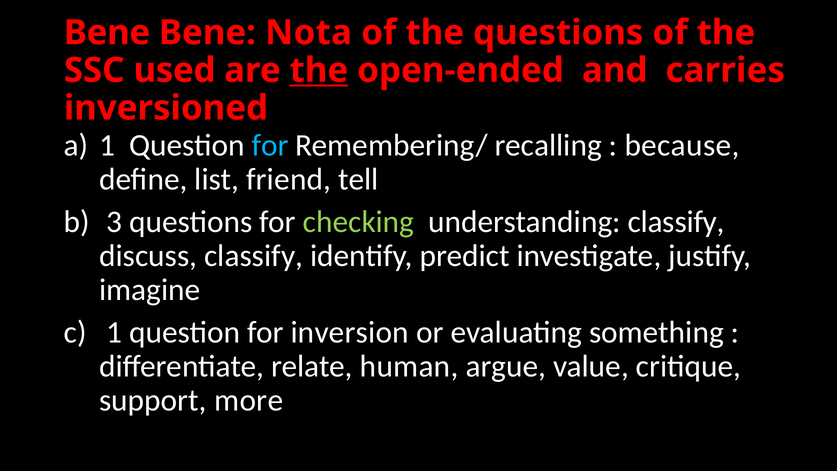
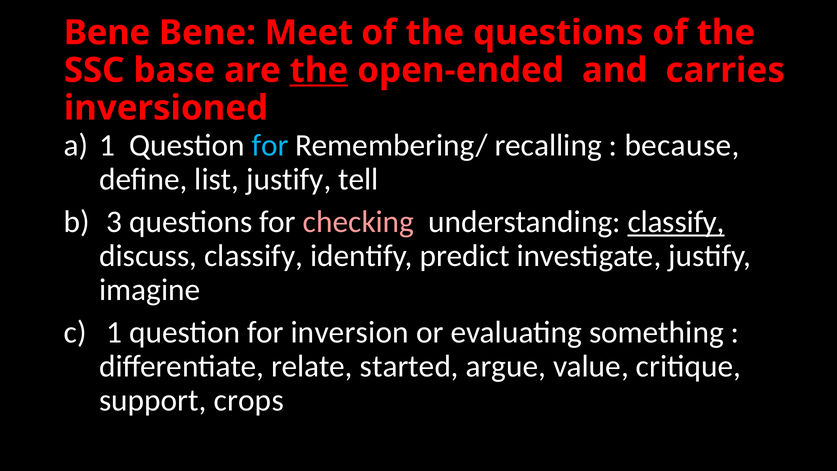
Nota: Nota -> Meet (309, 33)
used: used -> base (174, 70)
list friend: friend -> justify (289, 179)
checking colour: light green -> pink (359, 222)
classify underline: none -> present (676, 222)
human: human -> started (409, 366)
more: more -> crops (249, 400)
